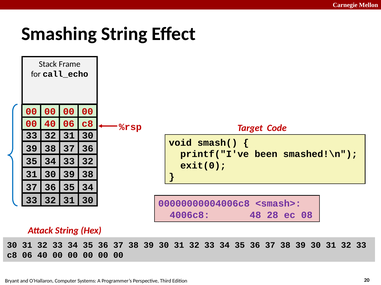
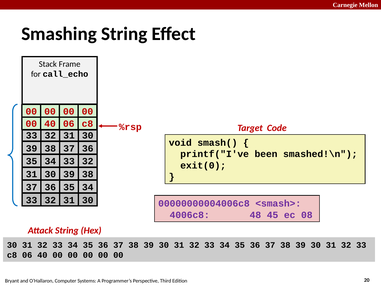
28: 28 -> 45 (273, 216)
